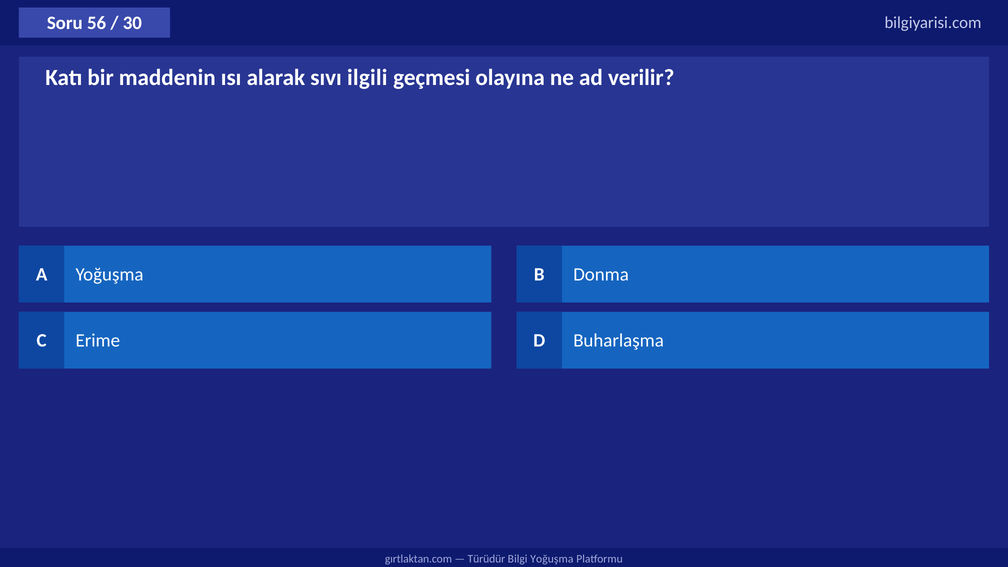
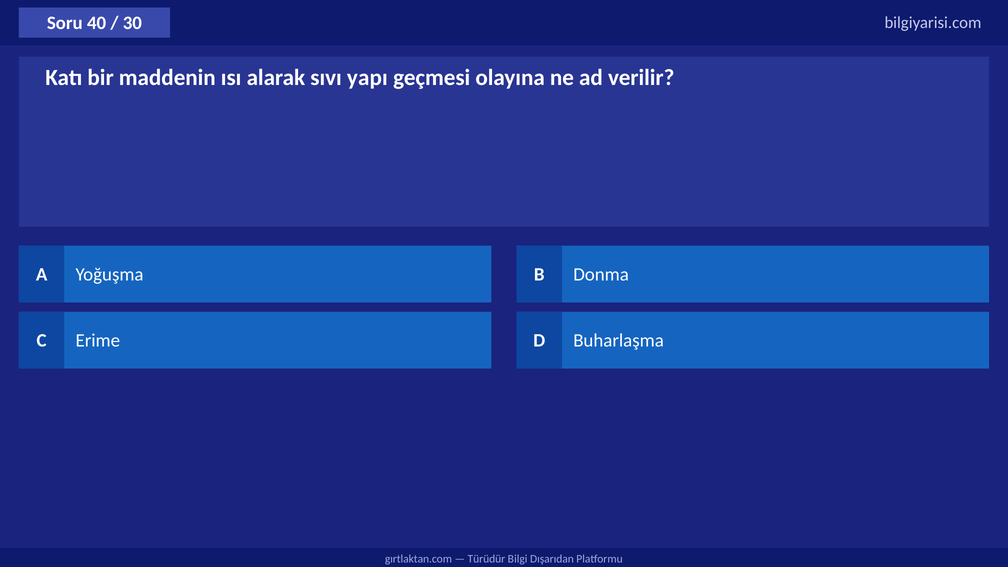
56: 56 -> 40 (97, 23)
ilgili: ilgili -> yapı (367, 78)
Bilgi Yoğuşma: Yoğuşma -> Dışarıdan (552, 559)
